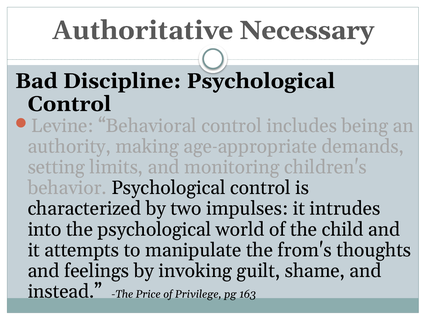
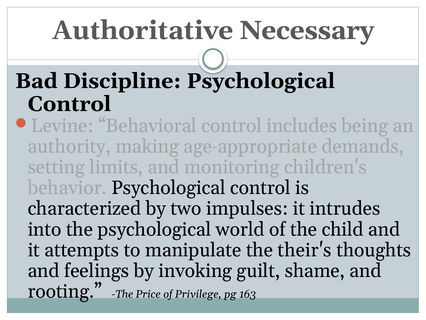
from's: from's -> their's (305, 250)
instead: instead -> rooting (65, 291)
